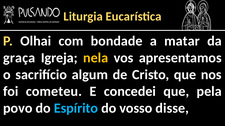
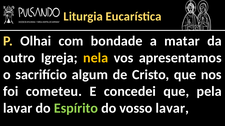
graça: graça -> outro (19, 58)
povo: povo -> lavar (18, 109)
Espírito colour: light blue -> light green (76, 109)
vosso disse: disse -> lavar (172, 109)
